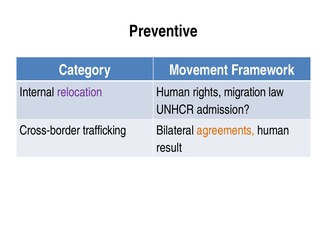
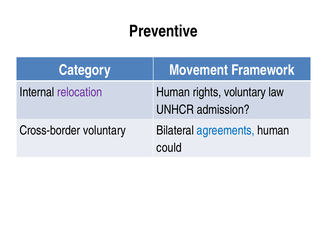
rights migration: migration -> voluntary (245, 92)
Cross-border trafficking: trafficking -> voluntary (104, 131)
agreements colour: orange -> blue (226, 131)
result: result -> could (169, 148)
